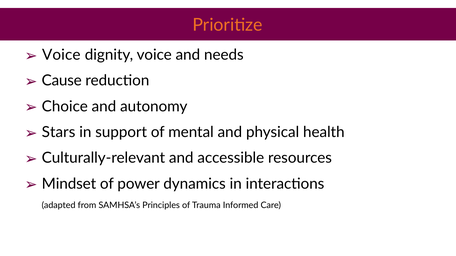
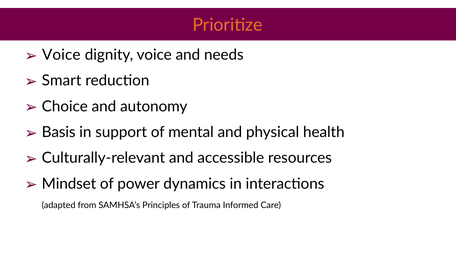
Cause: Cause -> Smart (62, 81)
Stars: Stars -> Basis (59, 132)
